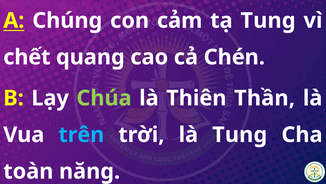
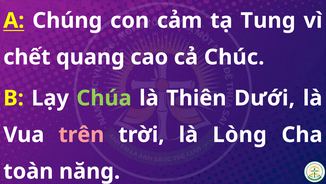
Chén: Chén -> Chúc (234, 57)
Thần: Thần -> Dưới (265, 98)
trên colour: light blue -> pink (81, 134)
là Tung: Tung -> Lòng (240, 134)
